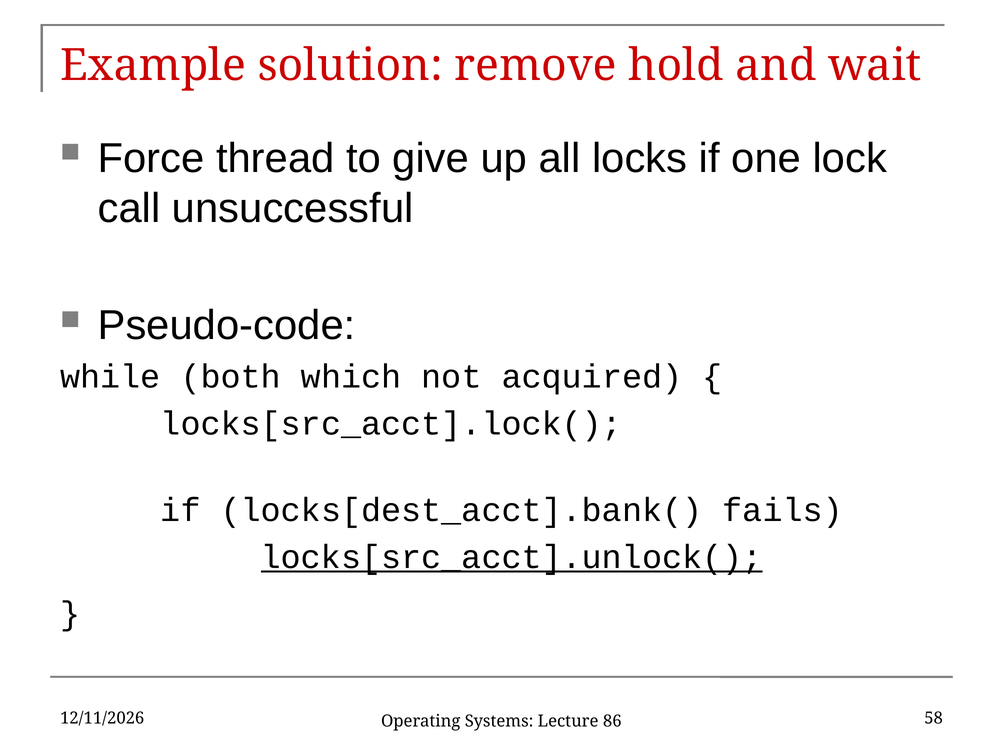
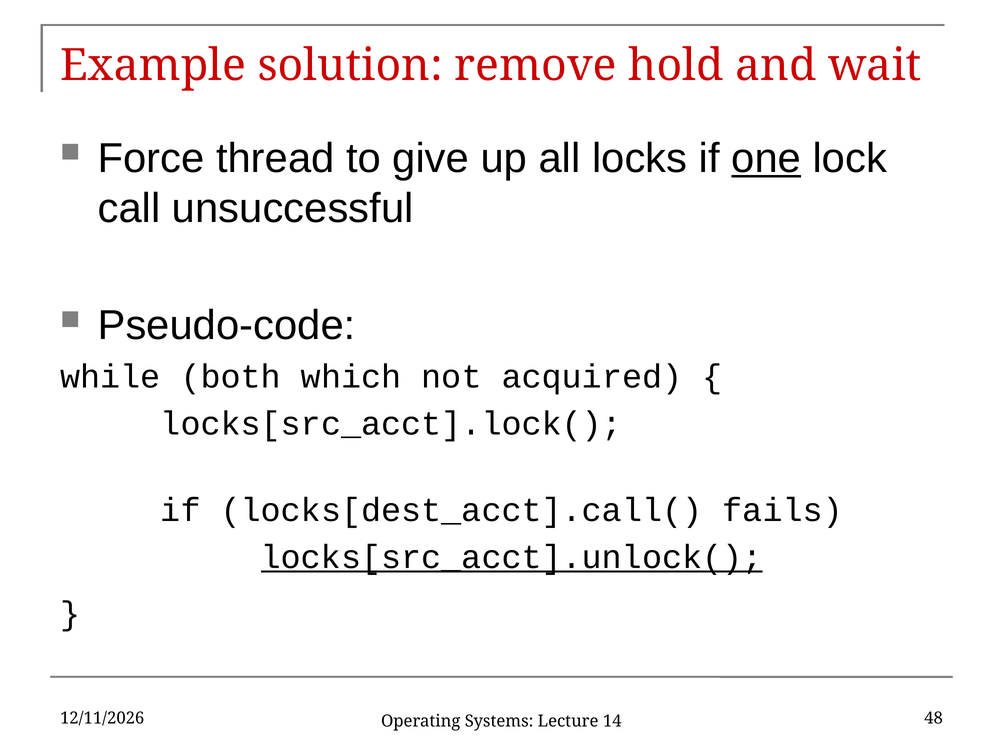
one underline: none -> present (766, 158)
locks[dest_acct].bank(: locks[dest_acct].bank( -> locks[dest_acct].call( (461, 511)
58: 58 -> 48 (934, 718)
86: 86 -> 14 (612, 722)
